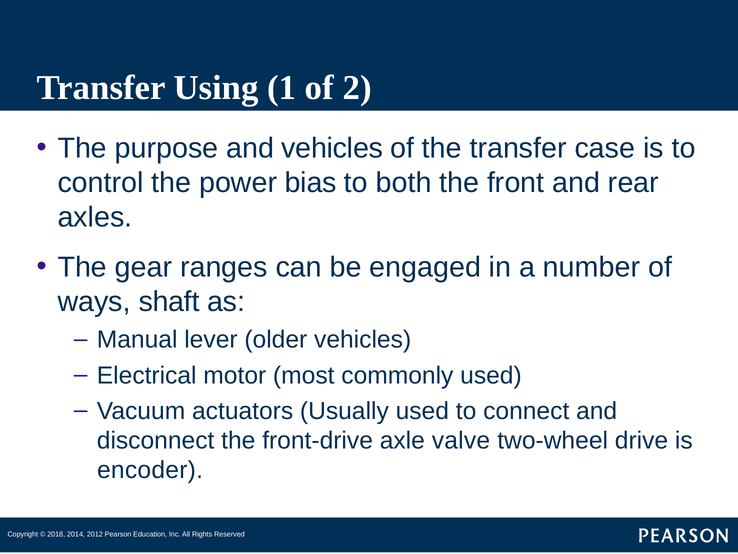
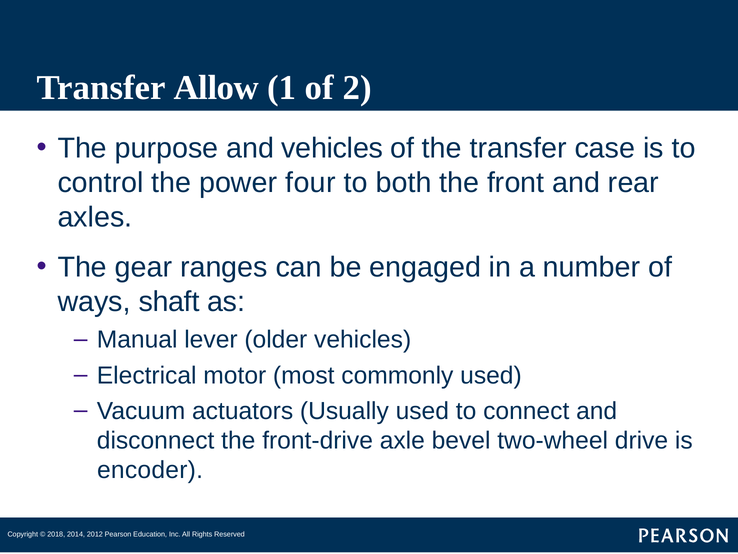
Using: Using -> Allow (216, 87)
bias: bias -> four (310, 183)
valve: valve -> bevel (461, 440)
